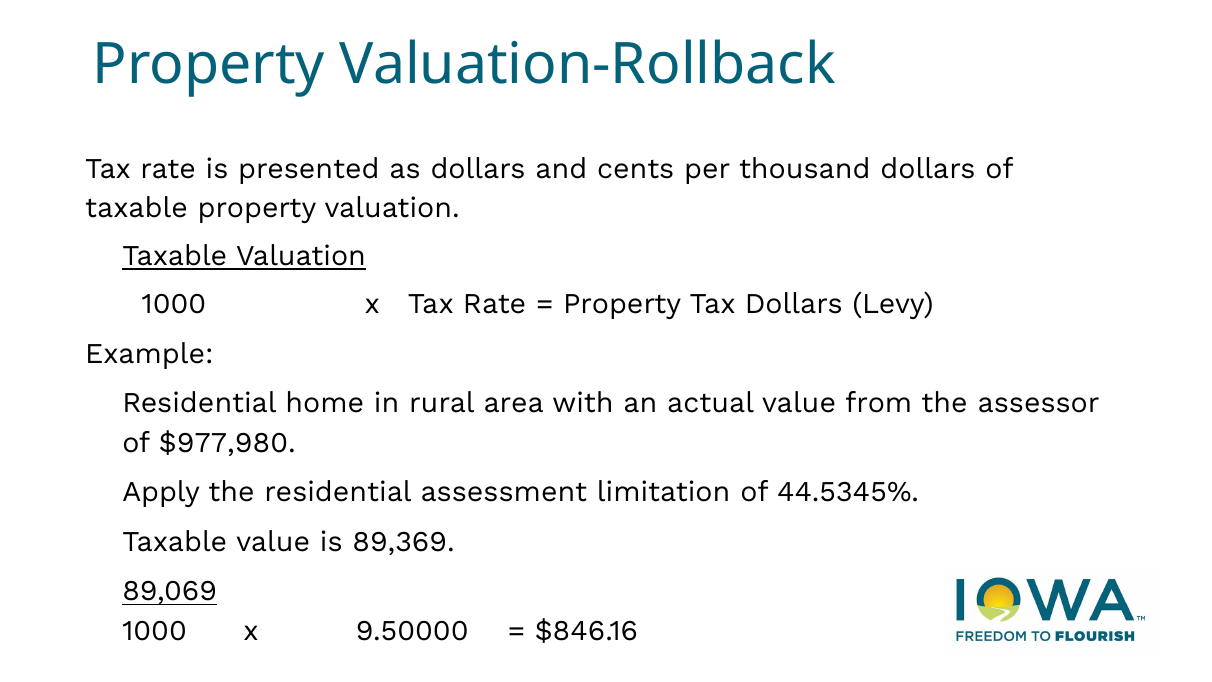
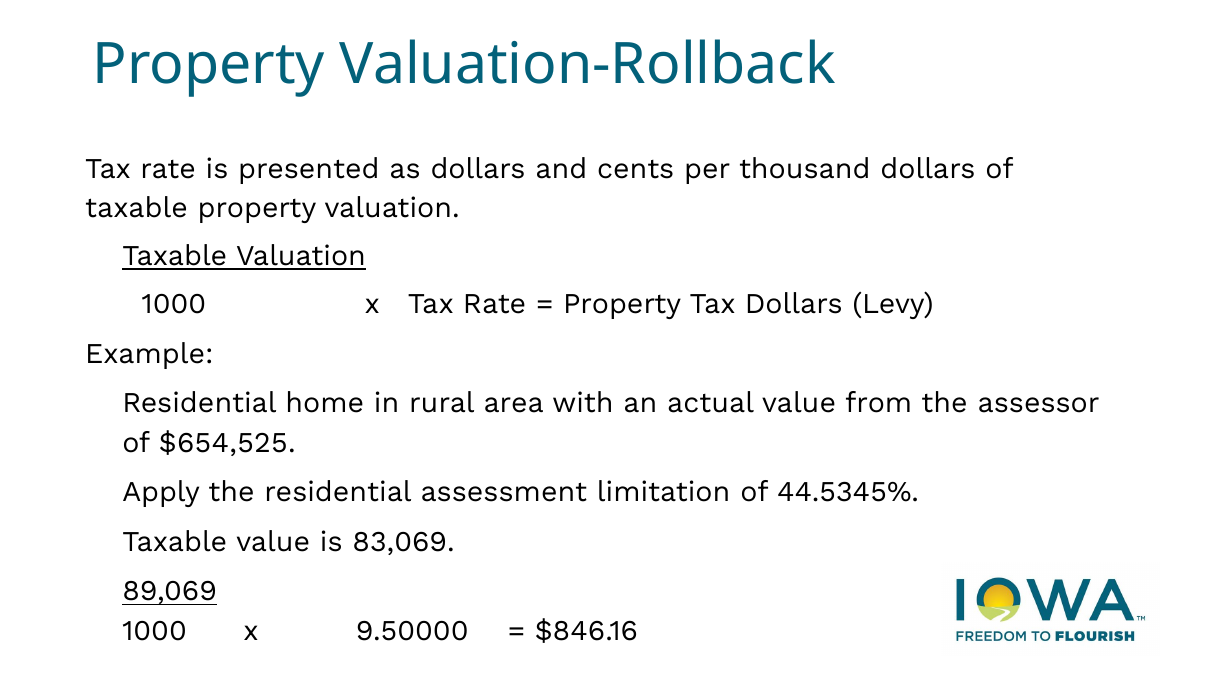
$977,980: $977,980 -> $654,525 (227, 443)
89,369: 89,369 -> 83,069 (404, 542)
